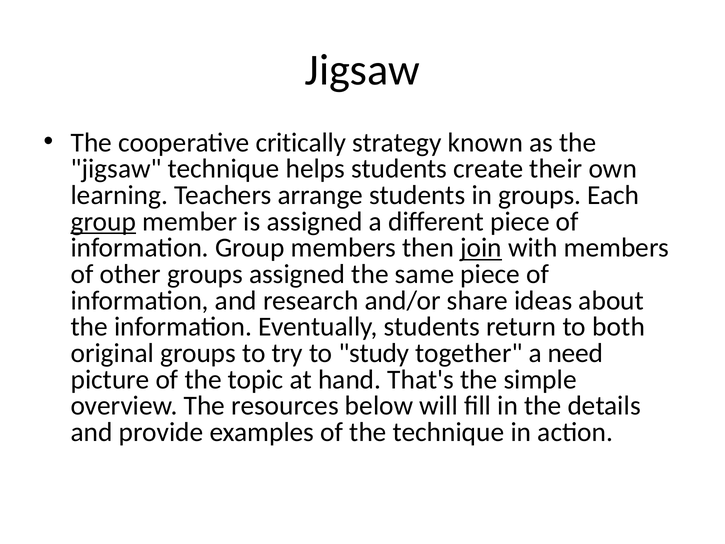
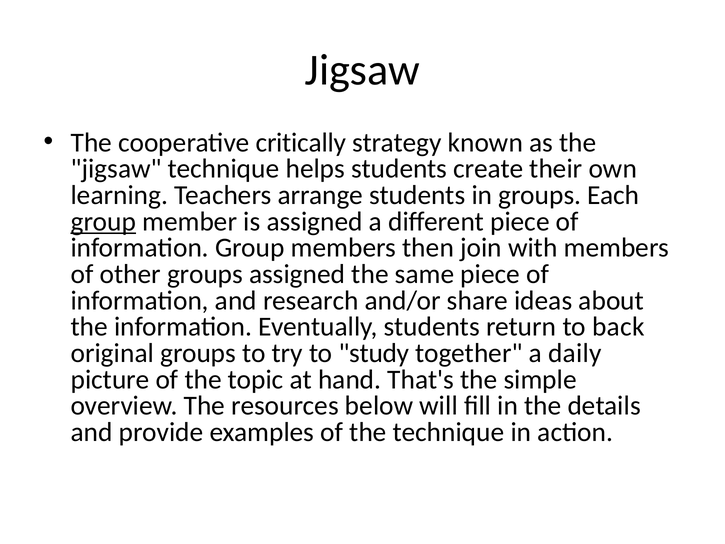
join underline: present -> none (481, 248)
both: both -> back (618, 327)
need: need -> daily (575, 353)
